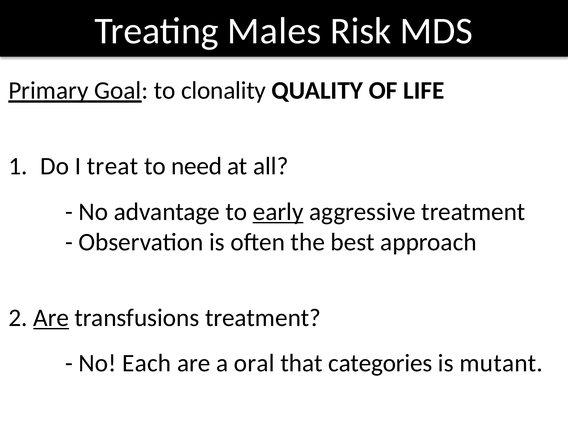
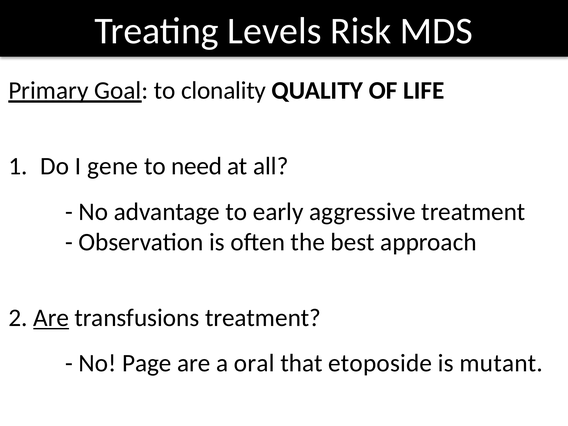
Males: Males -> Levels (274, 31)
treat: treat -> gene (113, 166)
early underline: present -> none (278, 212)
Each: Each -> Page (147, 363)
categories: categories -> etoposide (380, 363)
